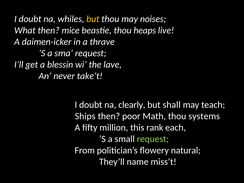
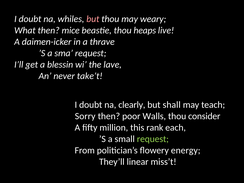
but colour: yellow -> pink (93, 19)
noises: noises -> weary (153, 19)
Ships: Ships -> Sorry (85, 116)
Math: Math -> Walls (154, 116)
systems: systems -> consider (204, 116)
natural: natural -> energy (186, 150)
name: name -> linear (138, 162)
